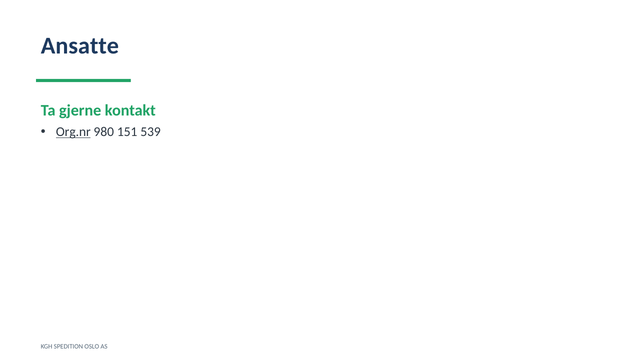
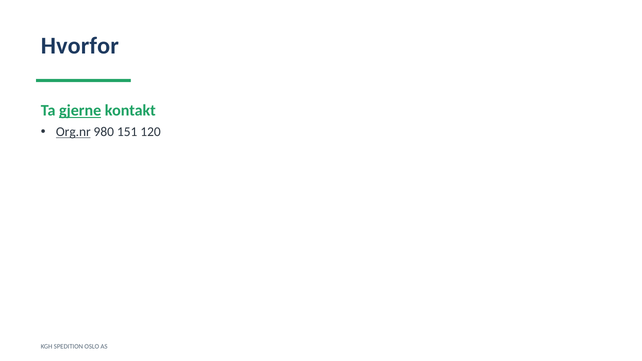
Ansatte: Ansatte -> Hvorfor (80, 46)
gjerne underline: none -> present (80, 111)
539: 539 -> 120 (151, 132)
